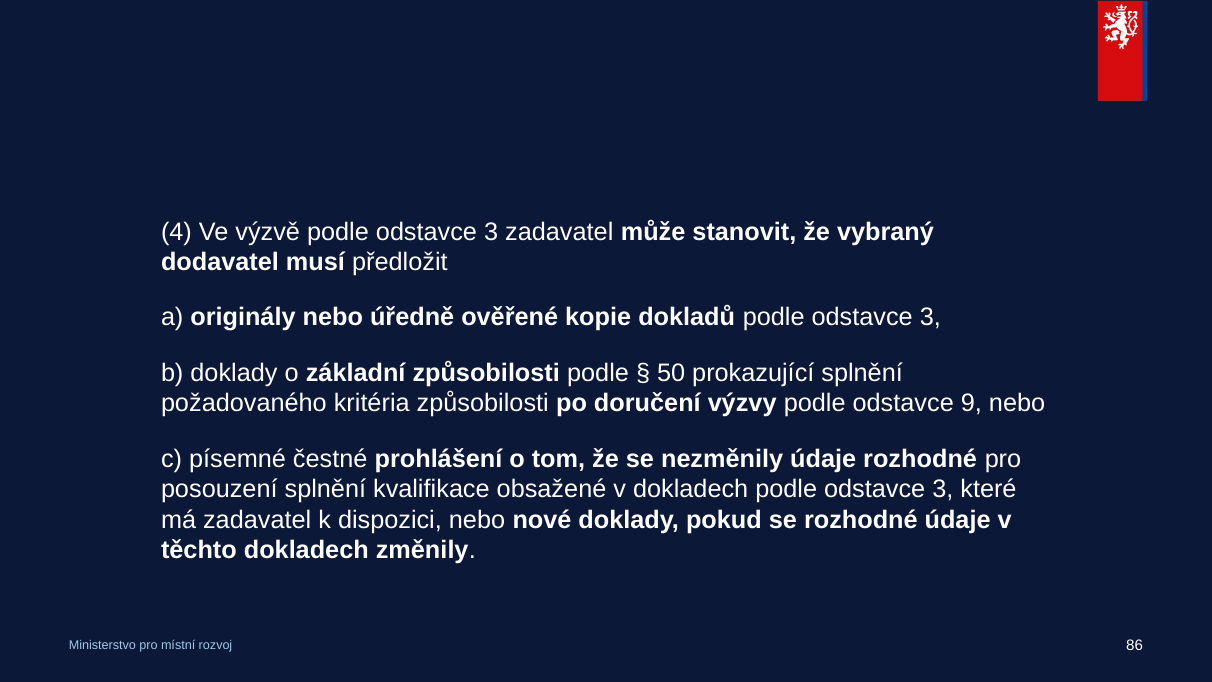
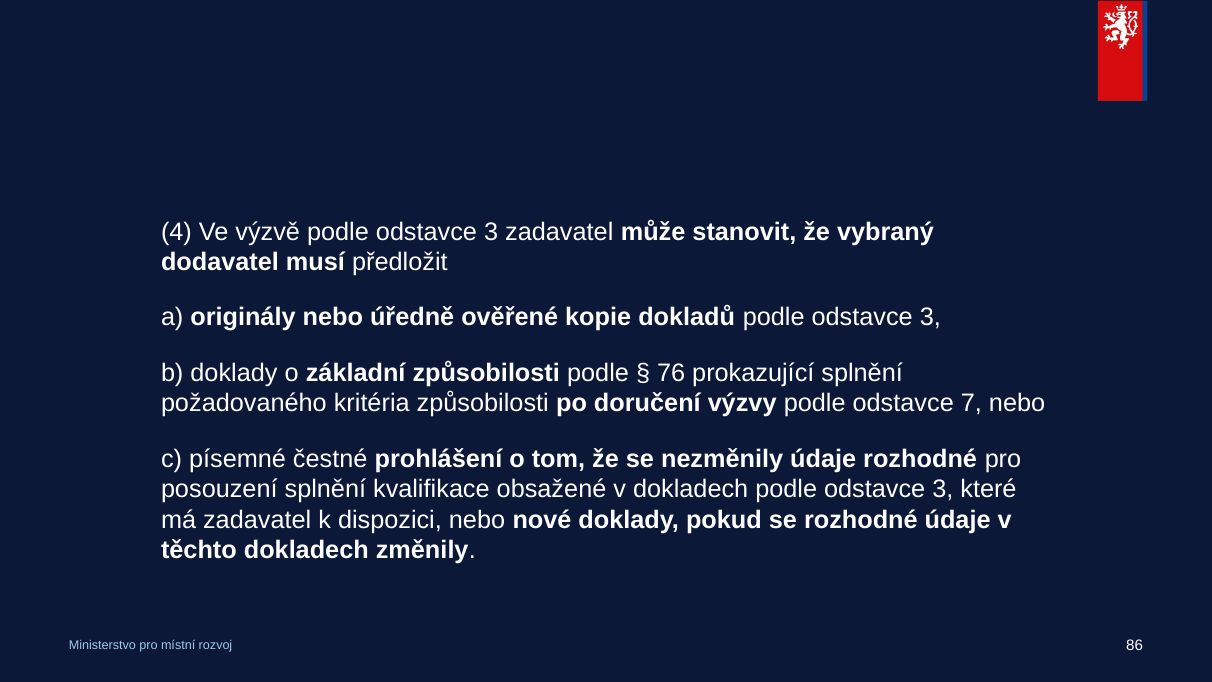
50: 50 -> 76 (671, 373)
9: 9 -> 7 (971, 403)
